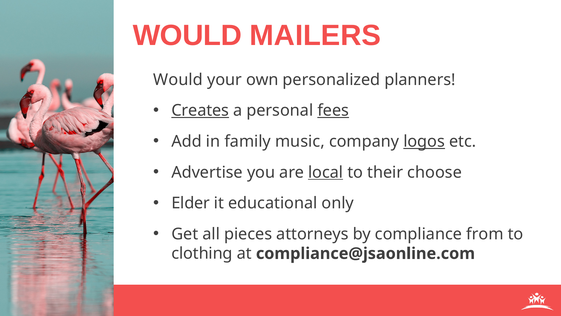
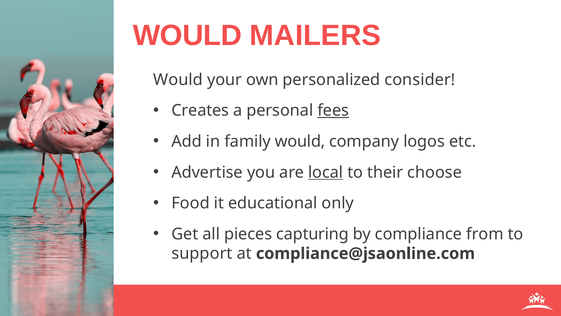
planners: planners -> consider (420, 80)
Creates underline: present -> none (200, 110)
family music: music -> would (300, 141)
logos underline: present -> none (424, 141)
Elder: Elder -> Food (191, 203)
attorneys: attorneys -> capturing (313, 234)
clothing: clothing -> support (202, 253)
